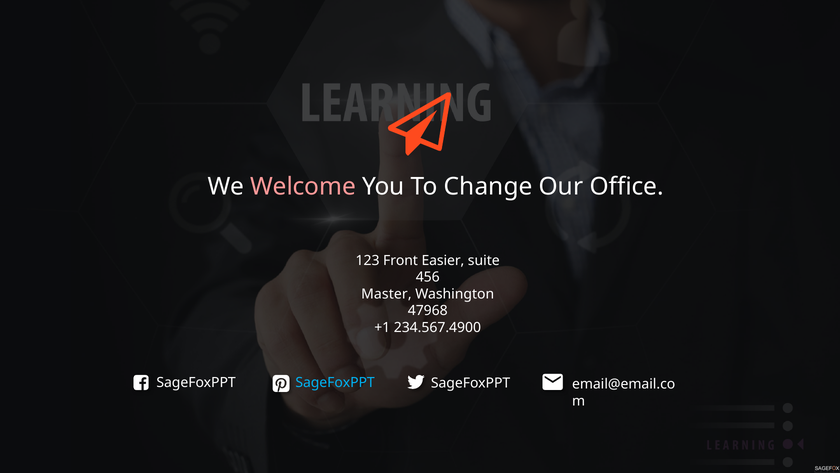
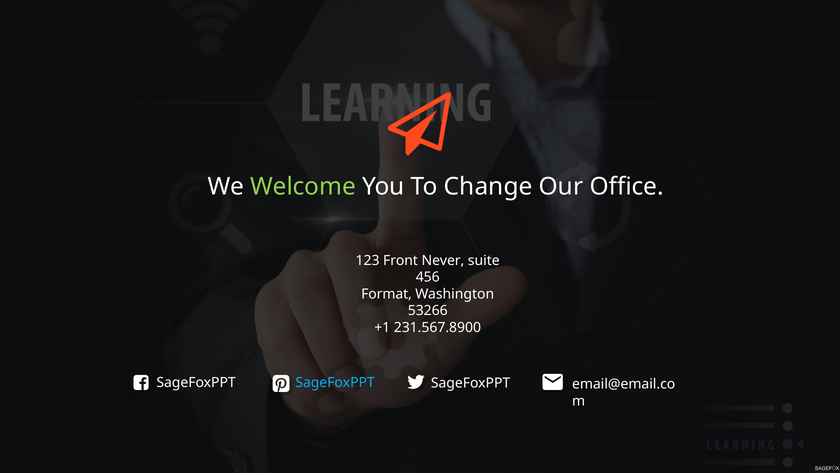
Welcome colour: pink -> light green (303, 187)
Easier: Easier -> Never (443, 260)
Master: Master -> Format (387, 294)
47968: 47968 -> 53266 (428, 310)
234.567.4900: 234.567.4900 -> 231.567.8900 (437, 327)
